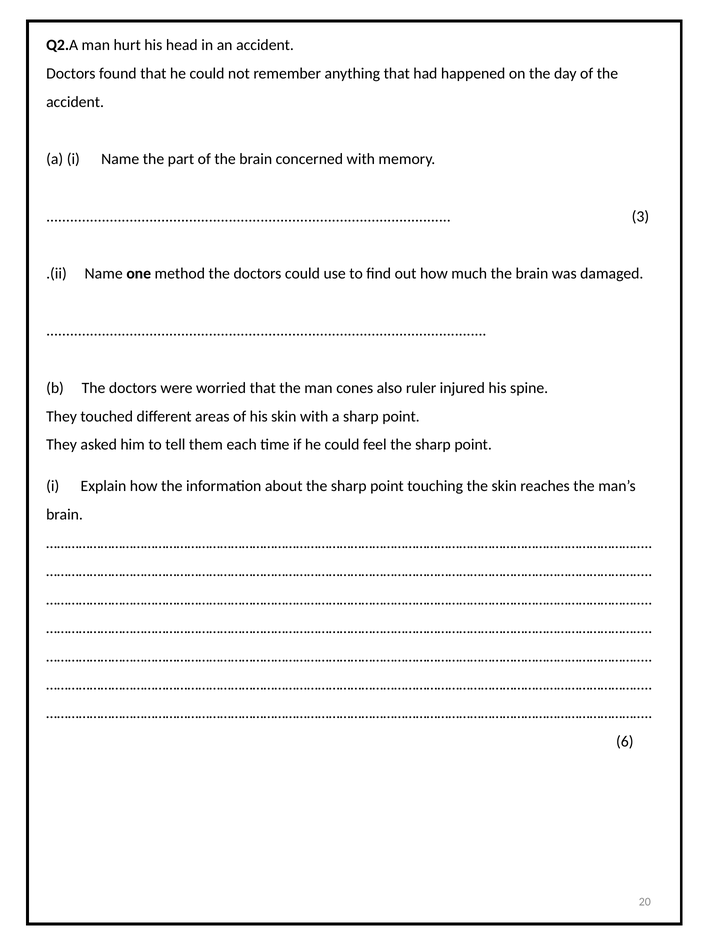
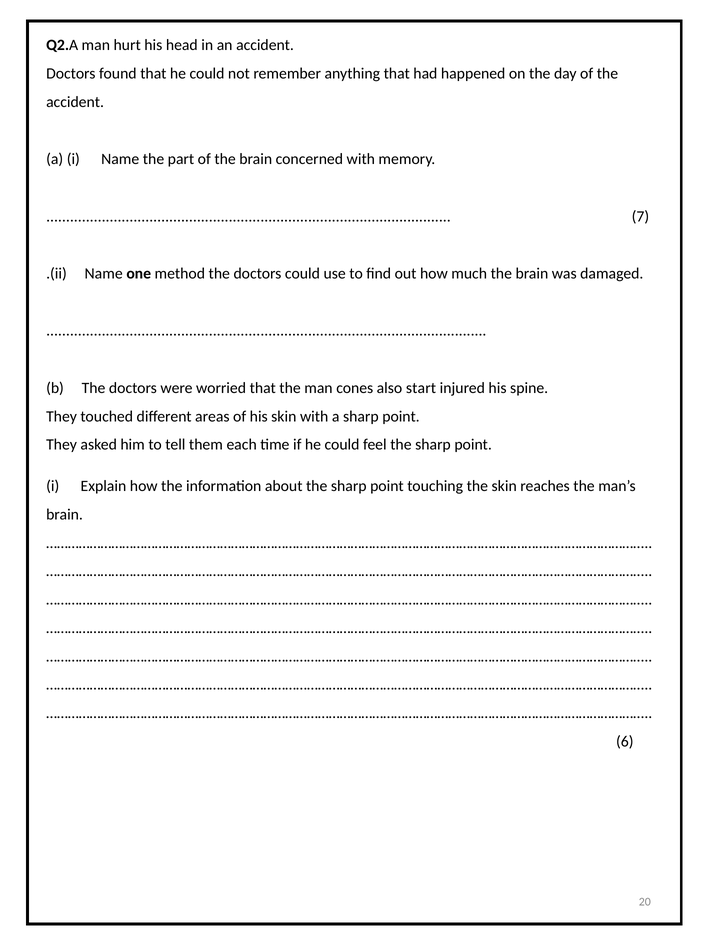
3: 3 -> 7 (640, 216)
ruler: ruler -> start (421, 388)
